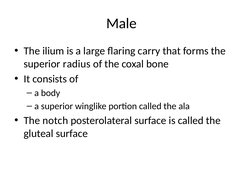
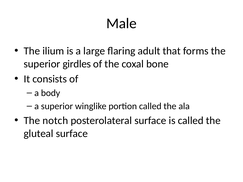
carry: carry -> adult (149, 51)
radius: radius -> girdles (77, 64)
